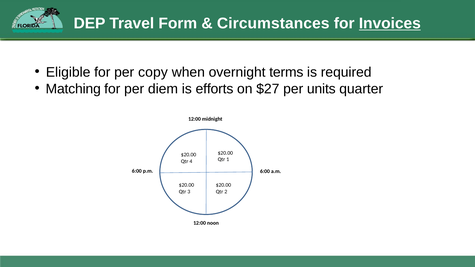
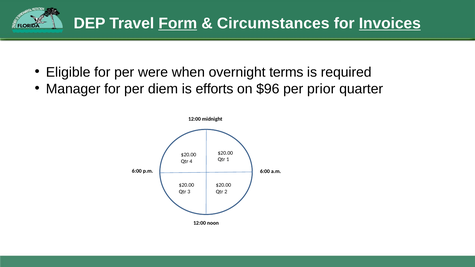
Form underline: none -> present (178, 23)
copy: copy -> were (153, 72)
Matching: Matching -> Manager (73, 89)
$27: $27 -> $96 (268, 89)
units: units -> prior (321, 89)
